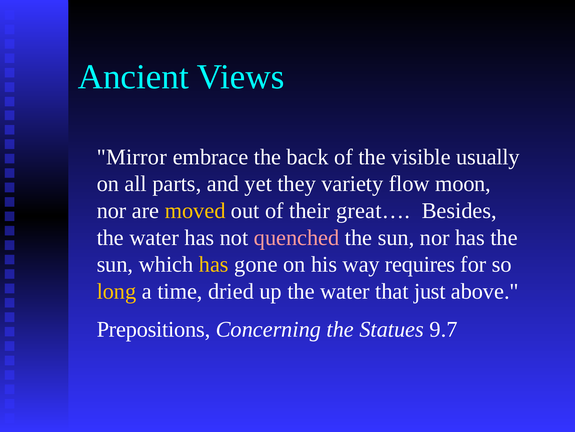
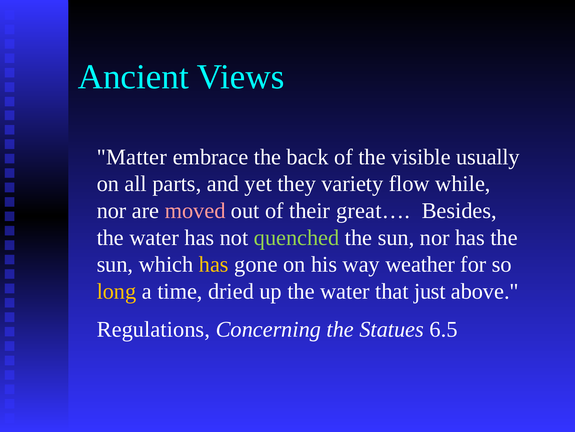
Mirror: Mirror -> Matter (132, 157)
moon: moon -> while (463, 184)
moved colour: yellow -> pink (195, 210)
quenched colour: pink -> light green (297, 237)
requires: requires -> weather (420, 264)
Prepositions: Prepositions -> Regulations (153, 329)
9.7: 9.7 -> 6.5 (444, 329)
